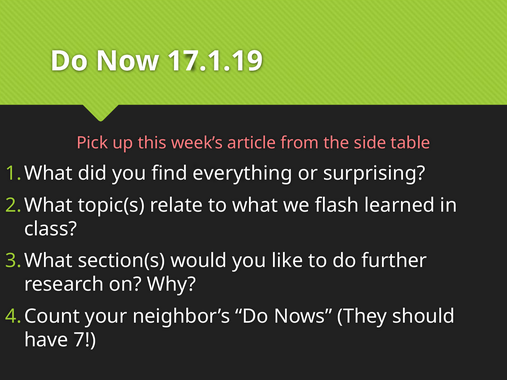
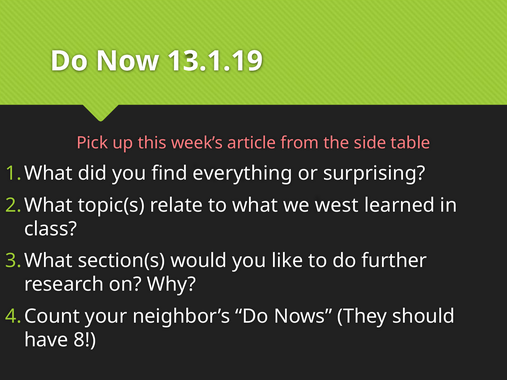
17.1.19: 17.1.19 -> 13.1.19 (215, 61)
flash: flash -> west (337, 205)
7: 7 -> 8 (85, 340)
